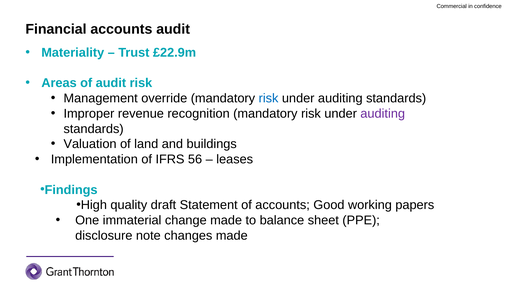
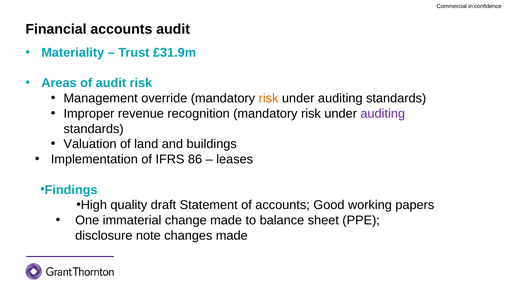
£22.9m: £22.9m -> £31.9m (175, 53)
risk colour: blue -> orange (269, 98)
56: 56 -> 86 (195, 159)
